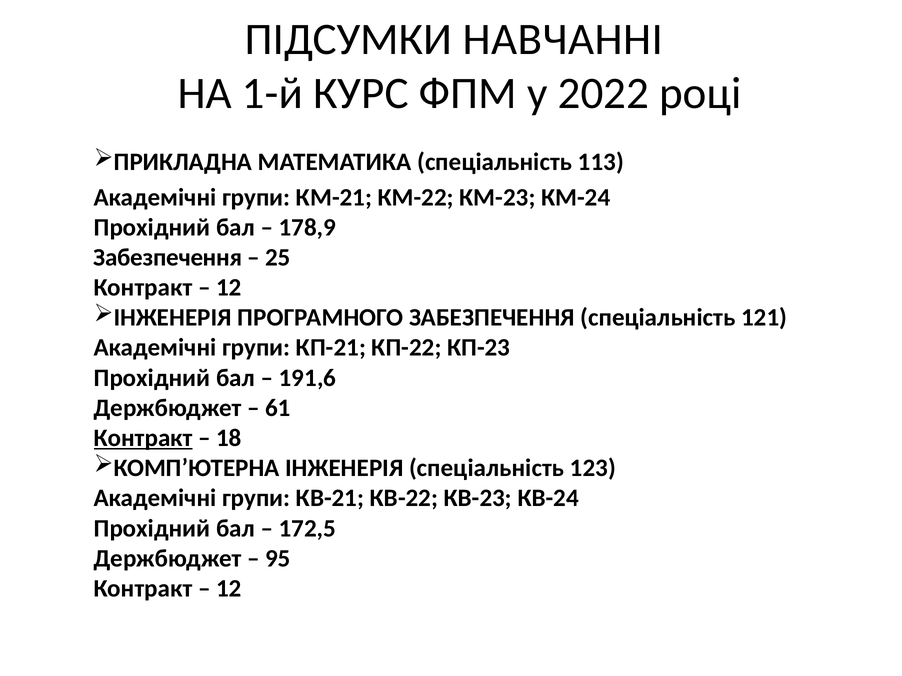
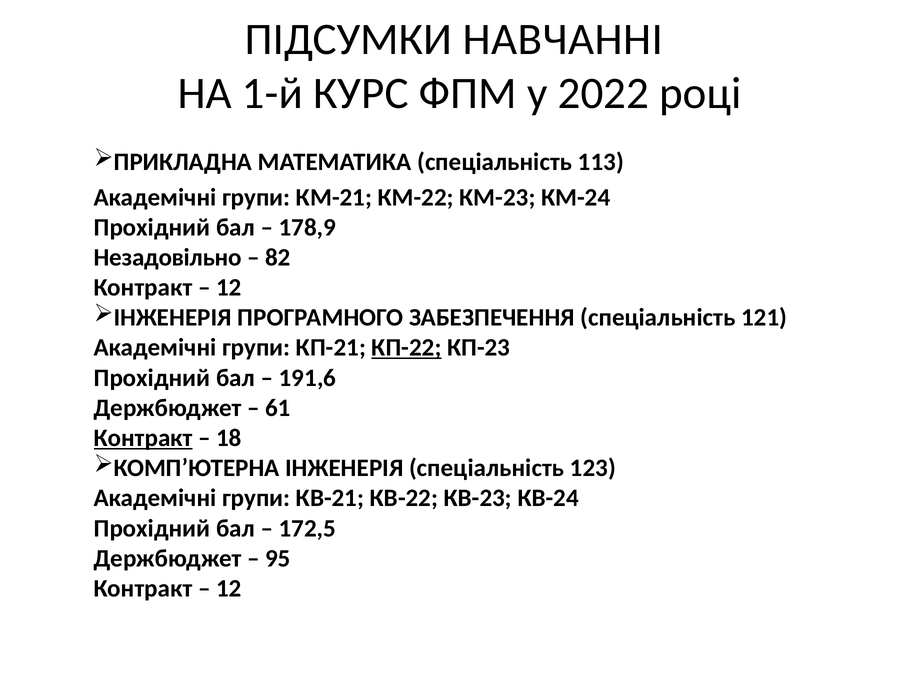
Забезпечення: Забезпечення -> Незадовільно (168, 258)
25: 25 -> 82 (278, 258)
КП-22 underline: none -> present (406, 348)
